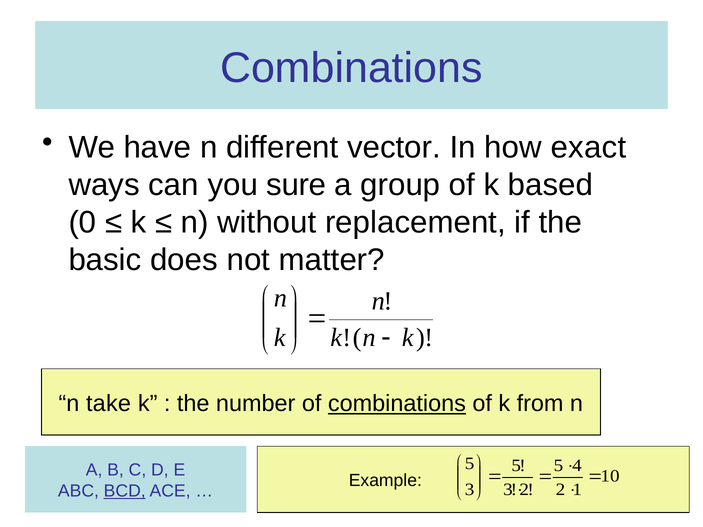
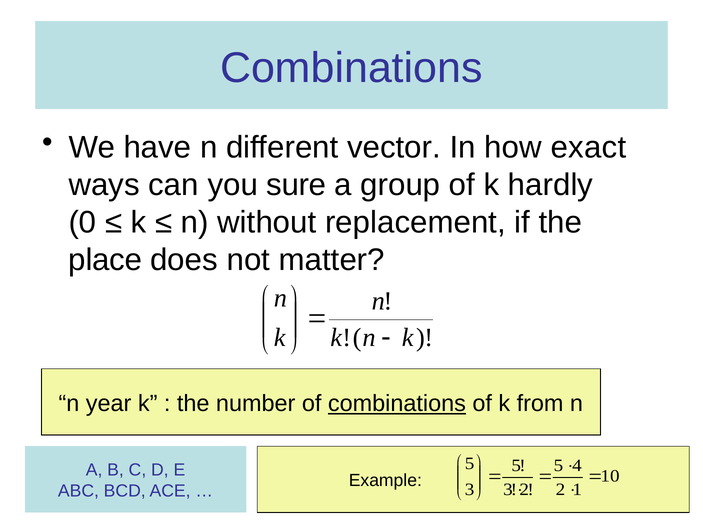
based: based -> hardly (551, 185)
basic: basic -> place (105, 260)
take: take -> year (109, 404)
BCD underline: present -> none (125, 491)
